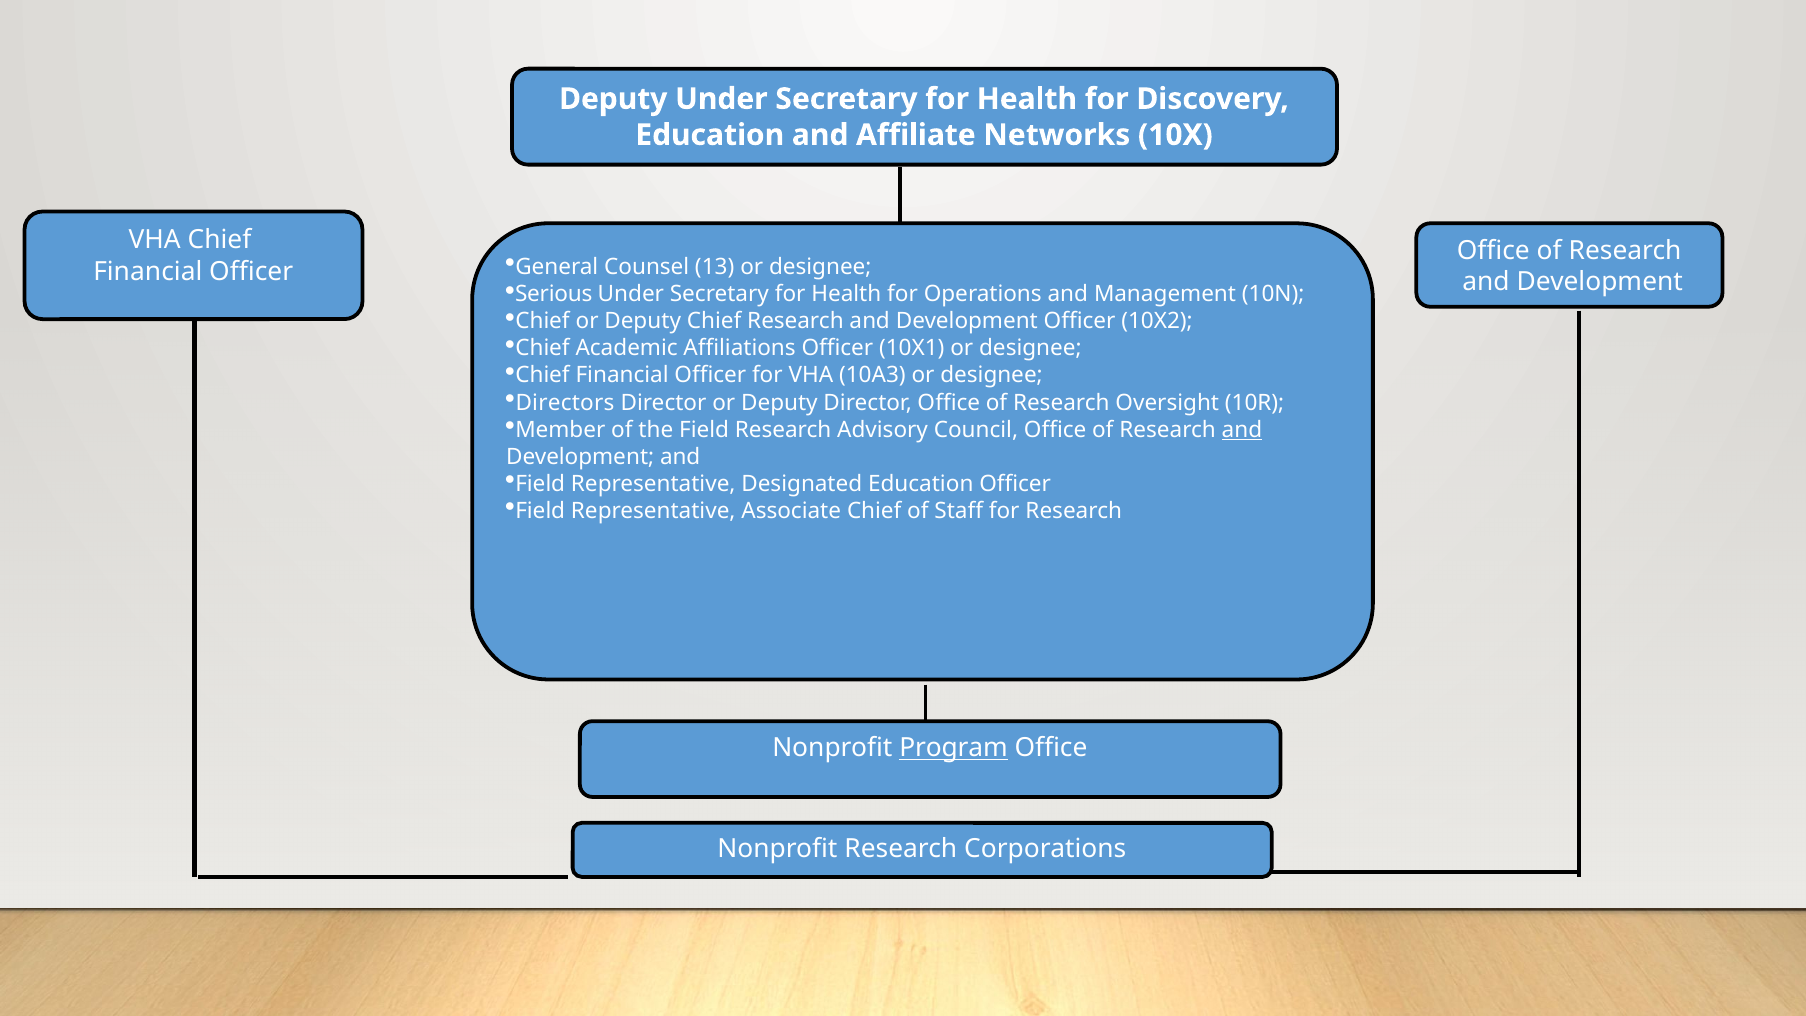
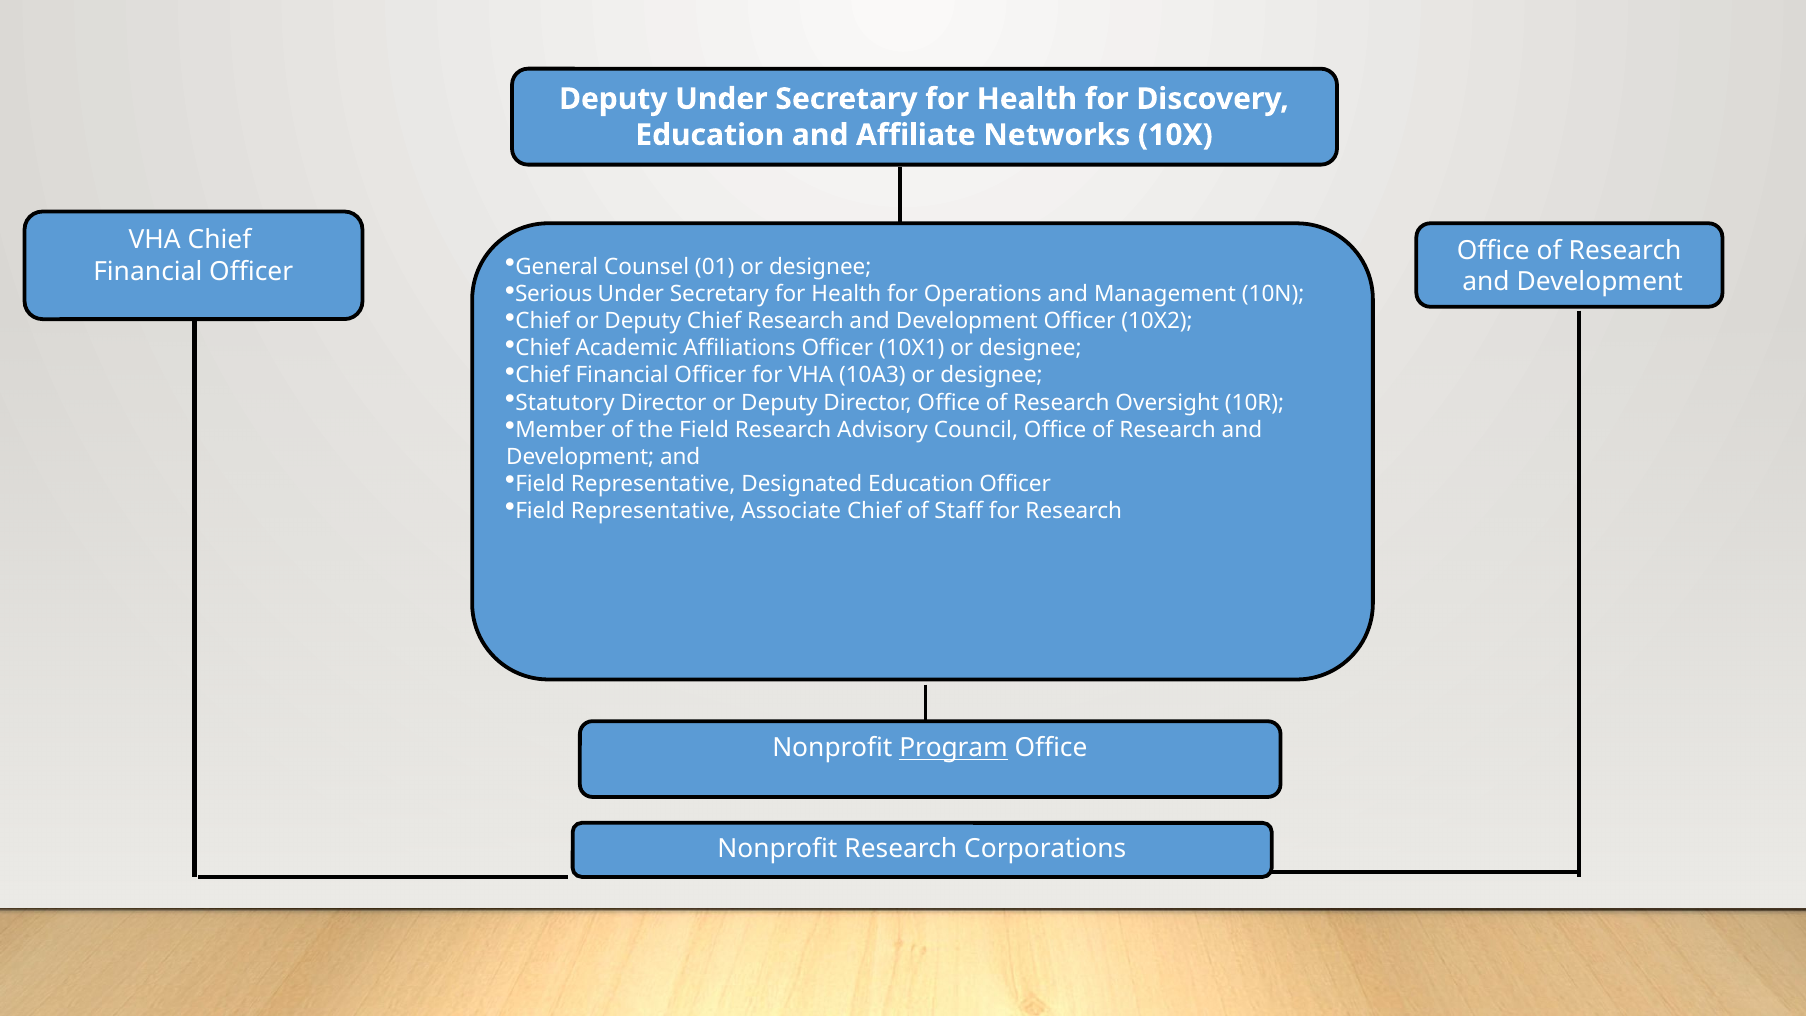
13: 13 -> 01 (715, 267)
Directors: Directors -> Statutory (565, 403)
and underline: present -> none (1242, 430)
